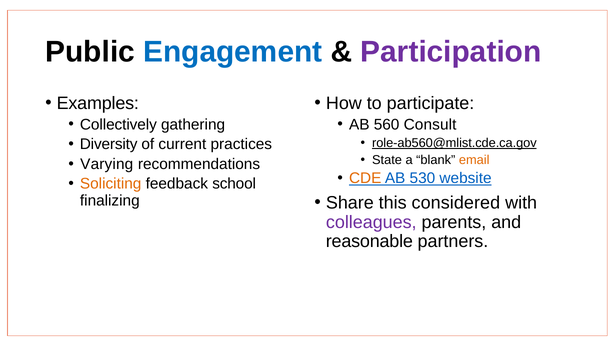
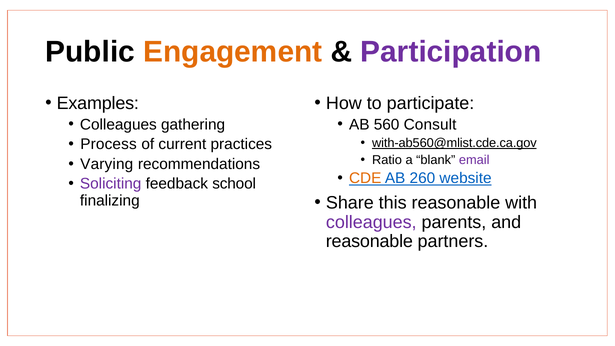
Engagement colour: blue -> orange (233, 52)
Collectively: Collectively -> Colleagues (118, 124)
role-ab560@mlist.cde.ca.gov: role-ab560@mlist.cde.ca.gov -> with-ab560@mlist.cde.ca.gov (454, 143)
Diversity: Diversity -> Process (108, 144)
State: State -> Ratio (387, 160)
email colour: orange -> purple (474, 160)
530: 530 -> 260 (422, 178)
Soliciting colour: orange -> purple (111, 184)
this considered: considered -> reasonable (456, 203)
